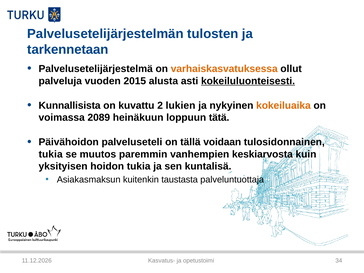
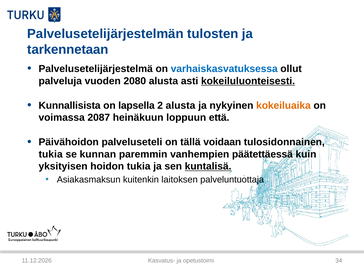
varhaiskasvatuksessa colour: orange -> blue (224, 69)
2015: 2015 -> 2080 (135, 81)
kuvattu: kuvattu -> lapsella (136, 105)
2 lukien: lukien -> alusta (181, 105)
2089: 2089 -> 2087 (99, 118)
tätä: tätä -> että (219, 118)
muutos: muutos -> kunnan (98, 154)
keskiarvosta: keskiarvosta -> päätettäessä (262, 154)
kuntalisä underline: none -> present (208, 166)
taustasta: taustasta -> laitoksen (180, 180)
